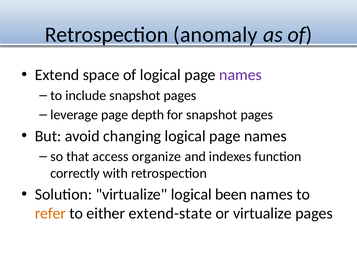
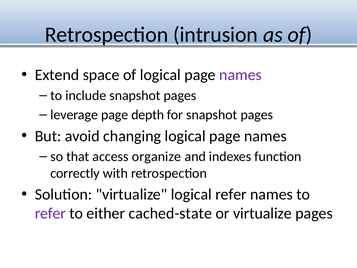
anomaly: anomaly -> intrusion (216, 35)
logical been: been -> refer (231, 194)
refer colour: orange -> purple (50, 213)
extend-state: extend-state -> cached-state (170, 213)
